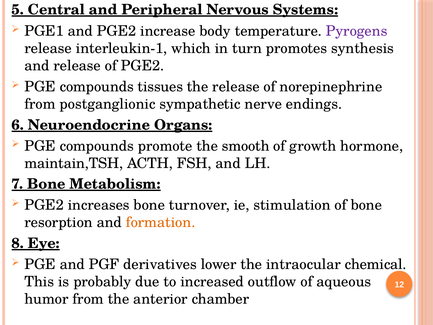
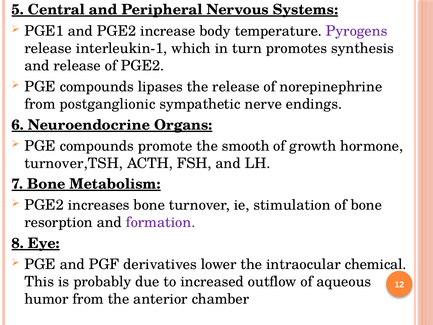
tissues: tissues -> lipases (160, 87)
maintain,TSH: maintain,TSH -> turnover,TSH (74, 163)
formation colour: orange -> purple (161, 222)
